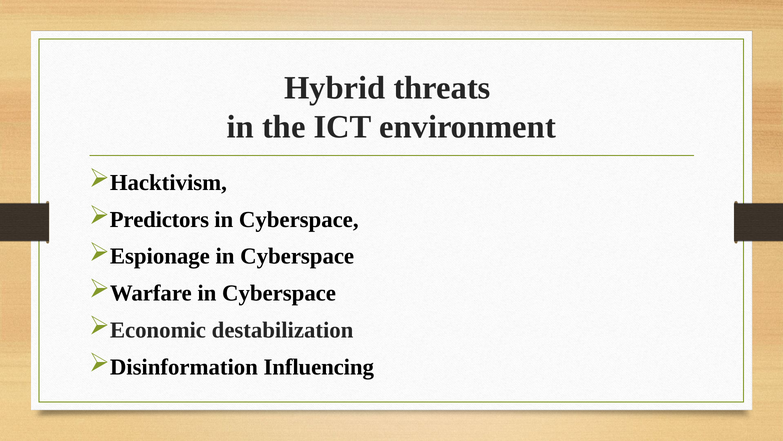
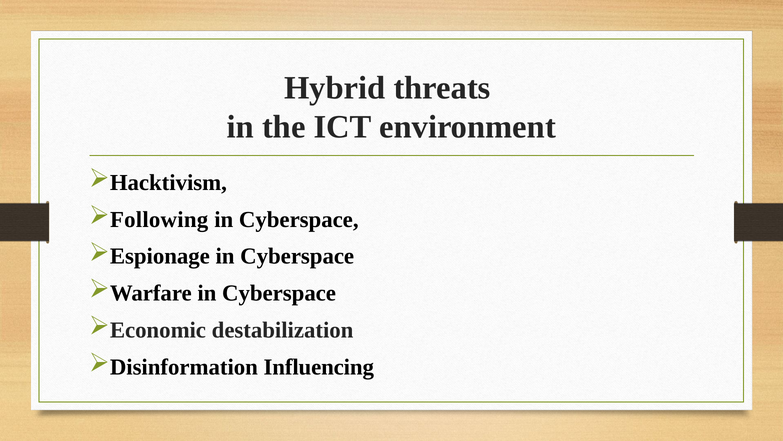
Predictors: Predictors -> Following (159, 219)
